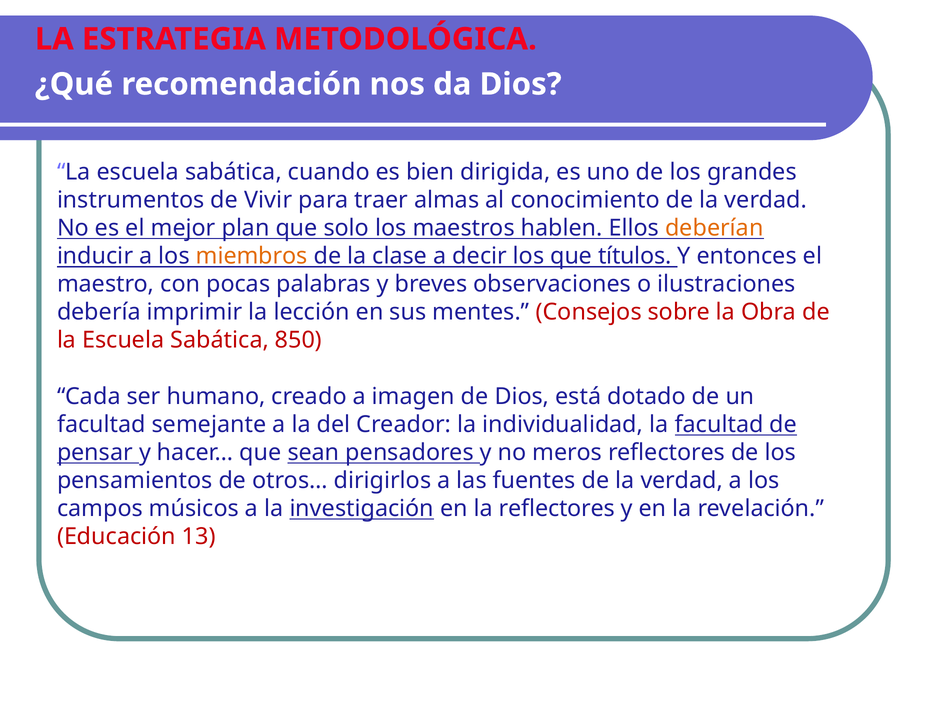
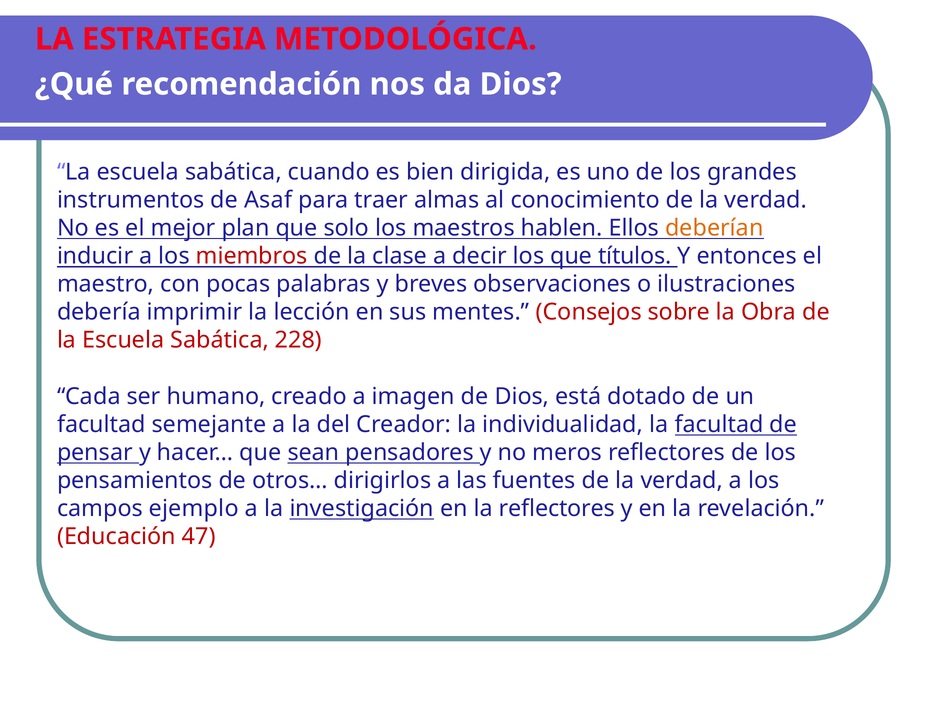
Vivir: Vivir -> Asaf (268, 200)
miembros colour: orange -> red (252, 256)
850: 850 -> 228 (298, 340)
músicos: músicos -> ejemplo (194, 509)
13: 13 -> 47 (199, 537)
